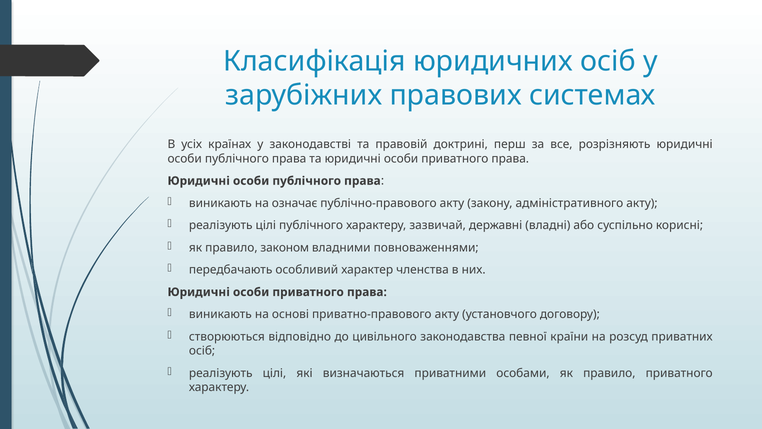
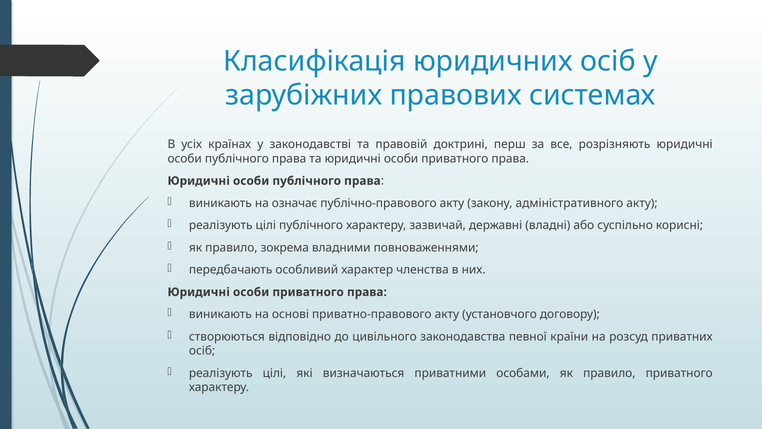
законом: законом -> зокрема (285, 247)
